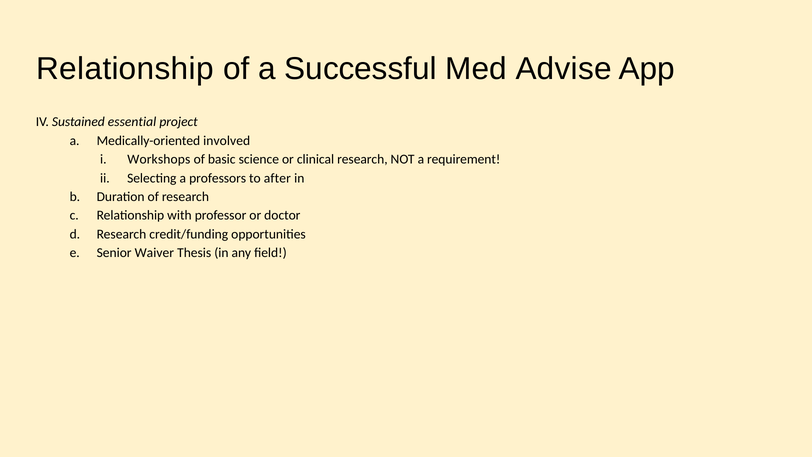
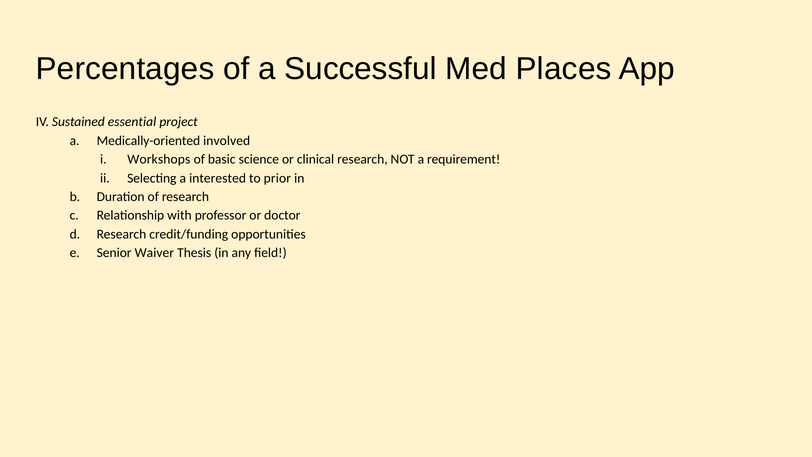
Relationship: Relationship -> Percentages (125, 69)
Advise: Advise -> Places (564, 69)
professors: professors -> interested (218, 178)
after: after -> prior (277, 178)
